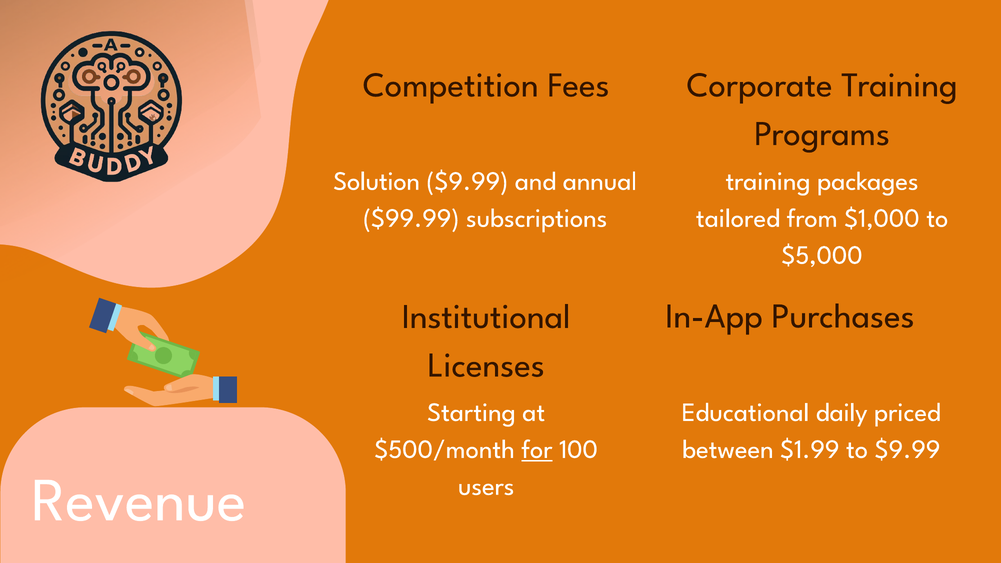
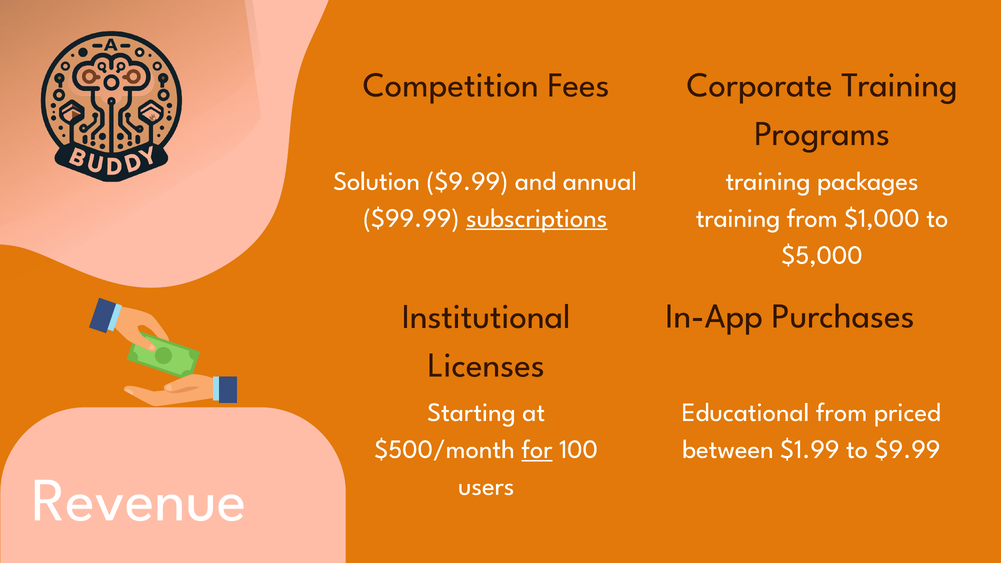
subscriptions underline: none -> present (537, 218)
tailored: tailored -> training (738, 218)
Educational daily: daily -> from (842, 412)
